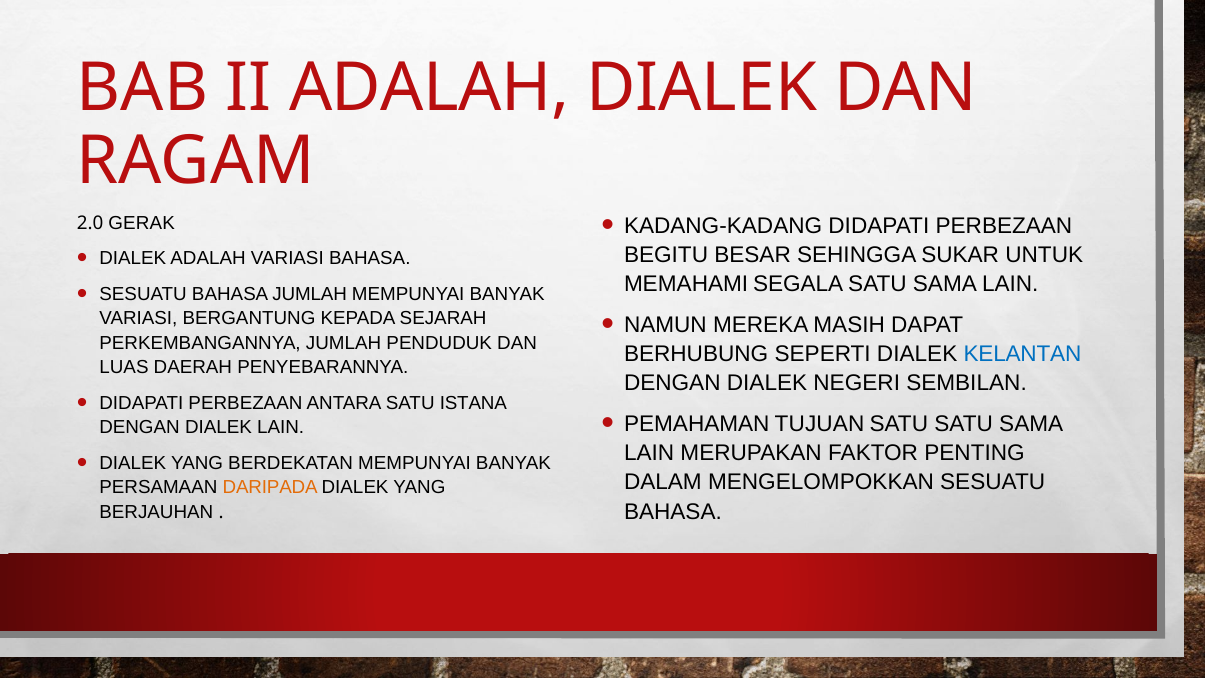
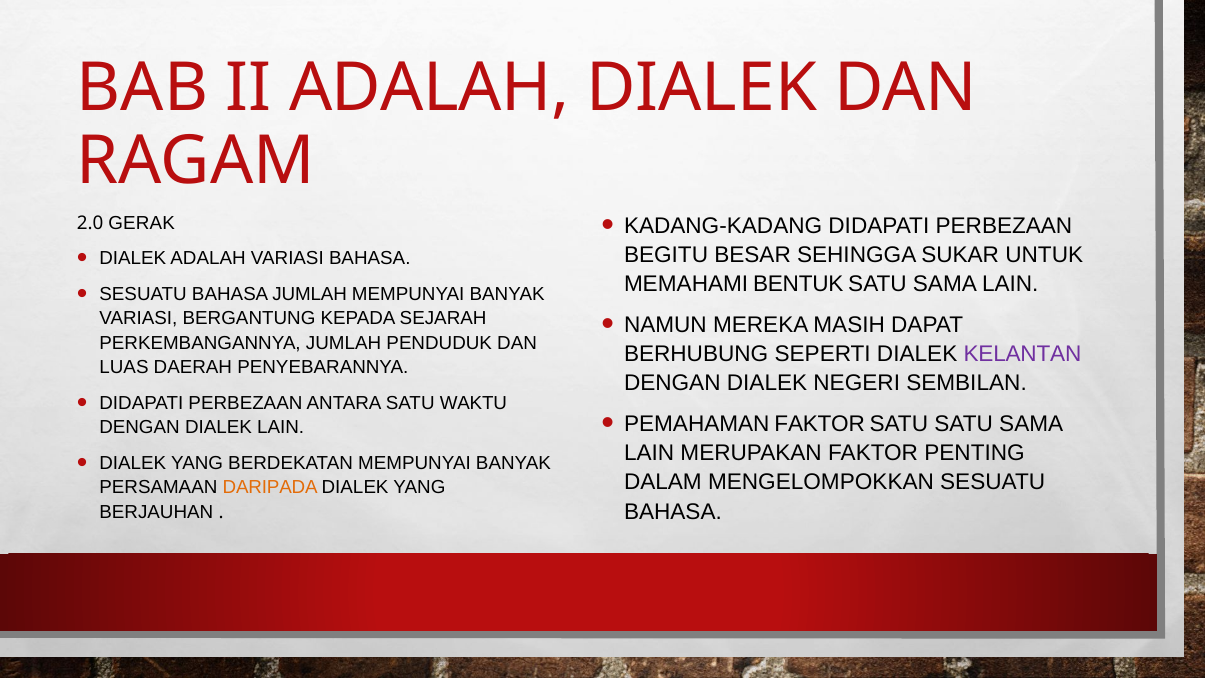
SEGALA: SEGALA -> BENTUK (798, 284)
KELANTAN colour: blue -> purple (1022, 354)
ISTANA: ISTANA -> WAKTU (473, 403)
PEMAHAMAN TUJUAN: TUJUAN -> FAKTOR (820, 424)
